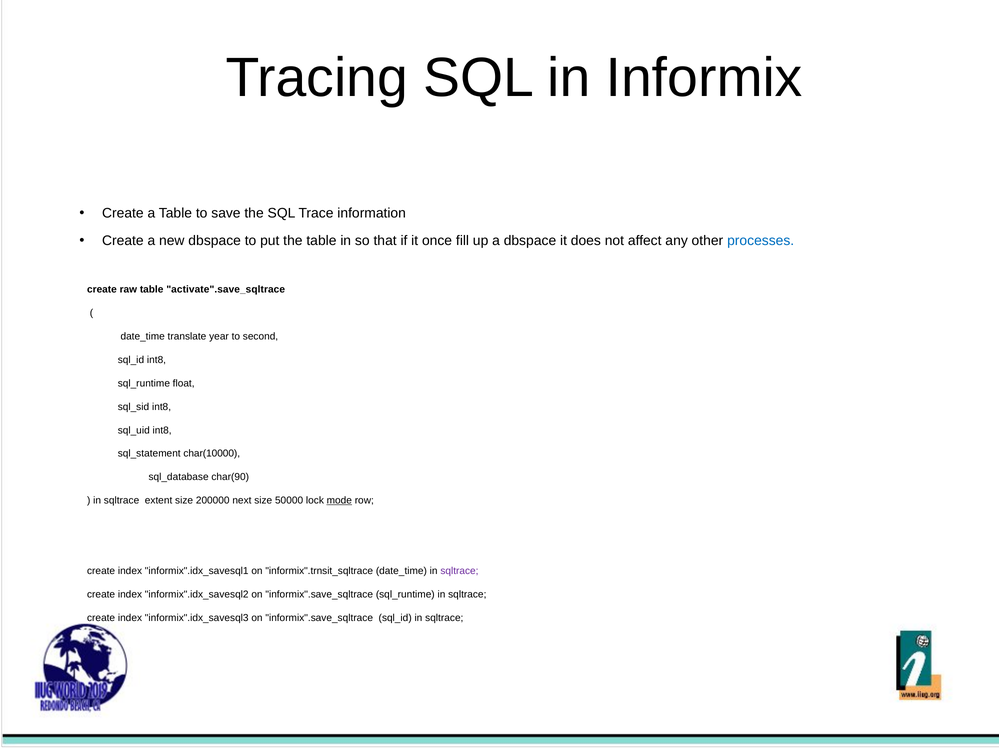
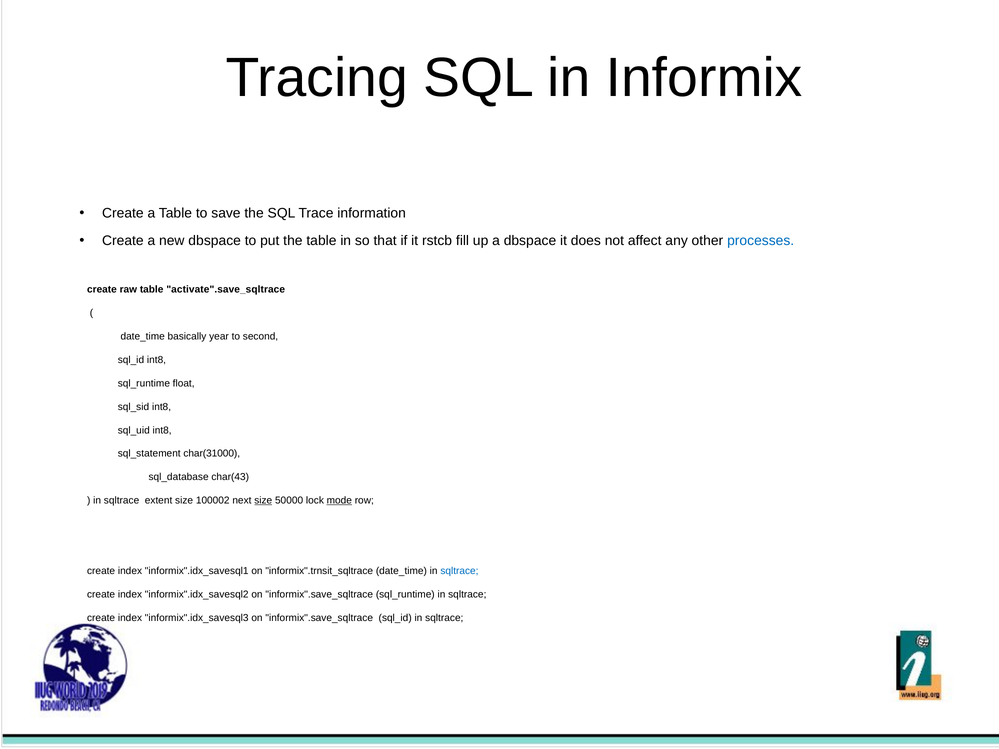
once: once -> rstcb (437, 241)
translate: translate -> basically (187, 337)
char(10000: char(10000 -> char(31000 (212, 454)
char(90: char(90 -> char(43 (230, 477)
200000: 200000 -> 100002 (213, 501)
size underline: none -> present (263, 501)
sqltrace colour: purple -> blue (459, 571)
